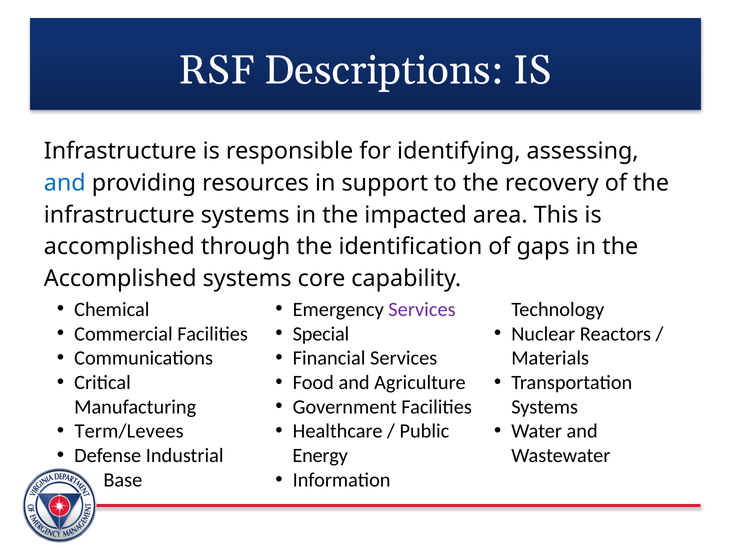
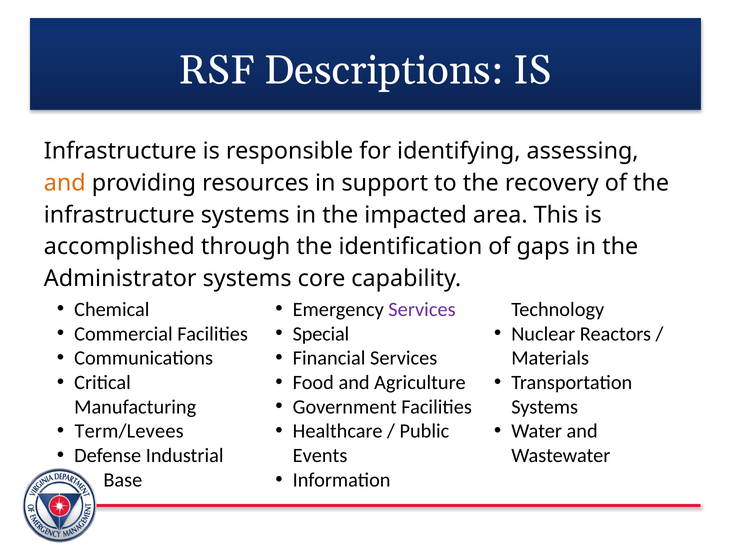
and colour: blue -> orange (65, 183)
Accomplished: Accomplished -> Administrator (120, 279)
Energy: Energy -> Events (320, 456)
